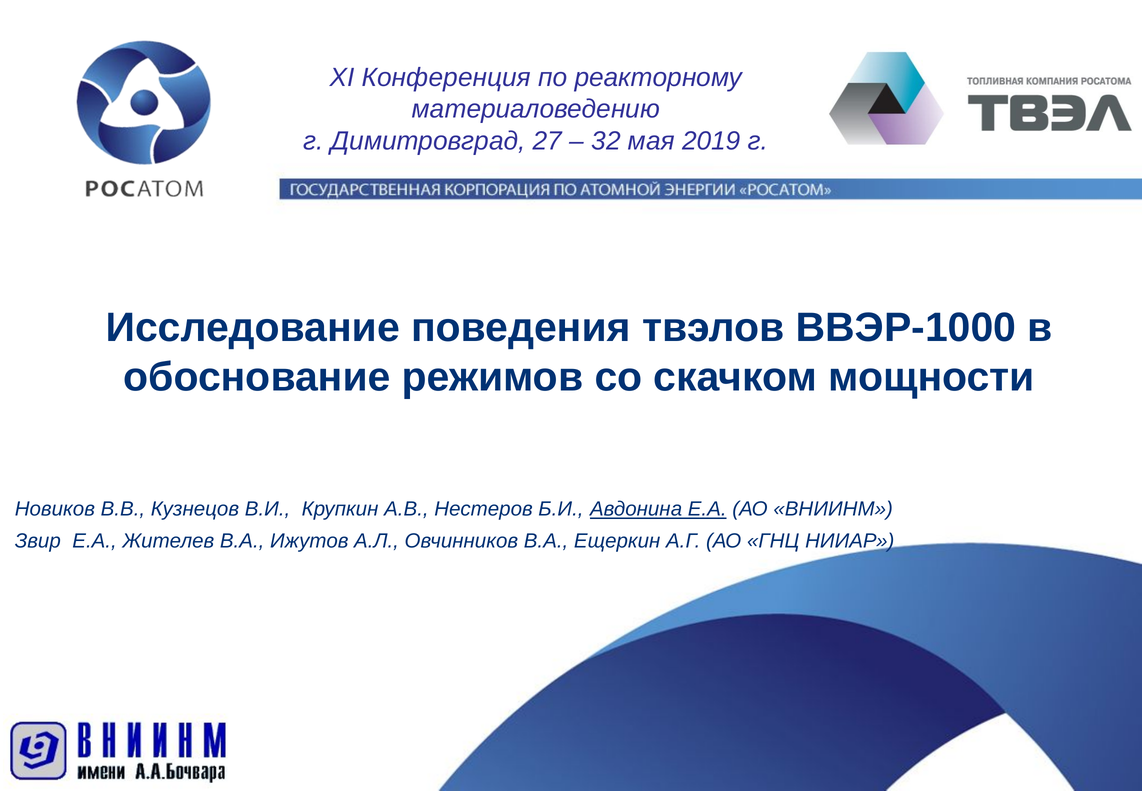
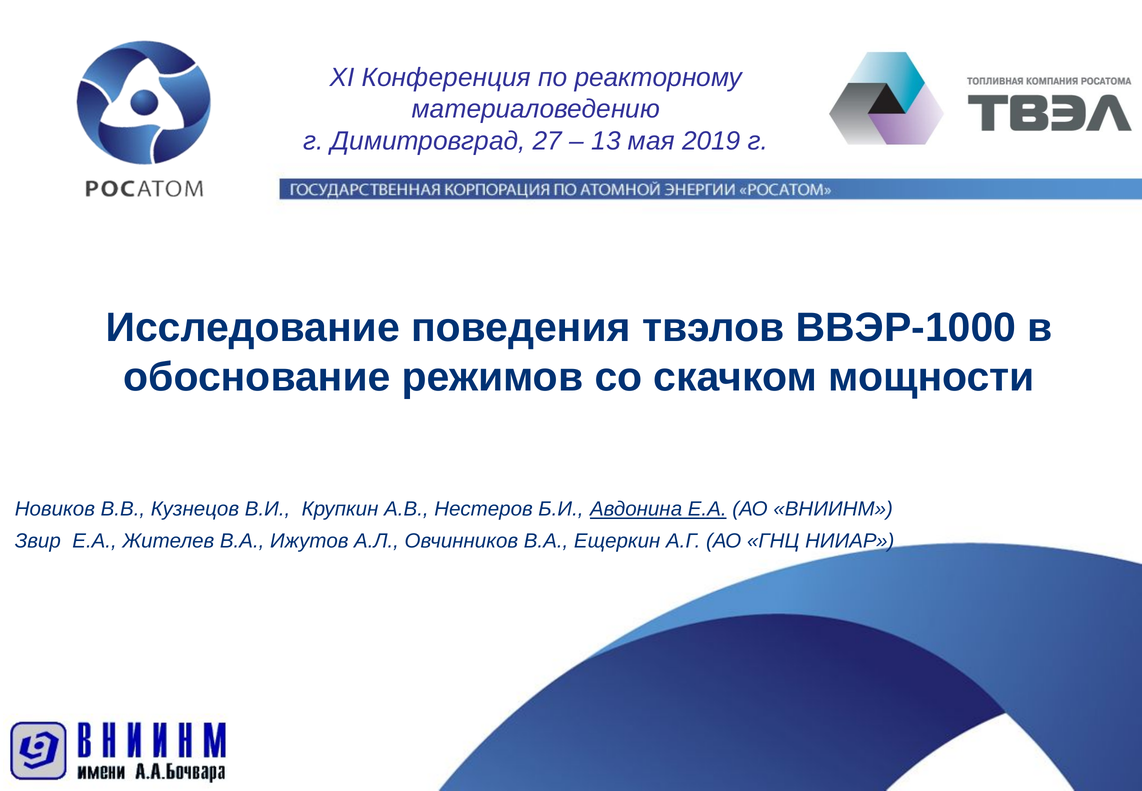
32: 32 -> 13 (606, 141)
